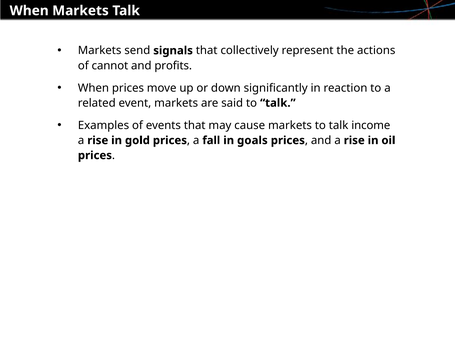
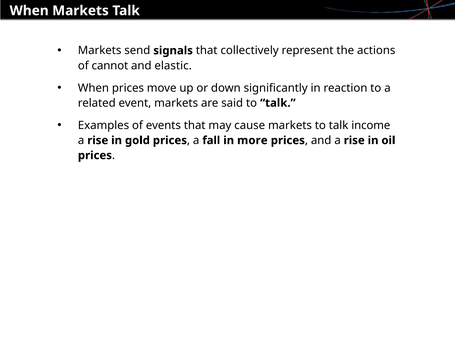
profits: profits -> elastic (173, 66)
goals: goals -> more (252, 140)
